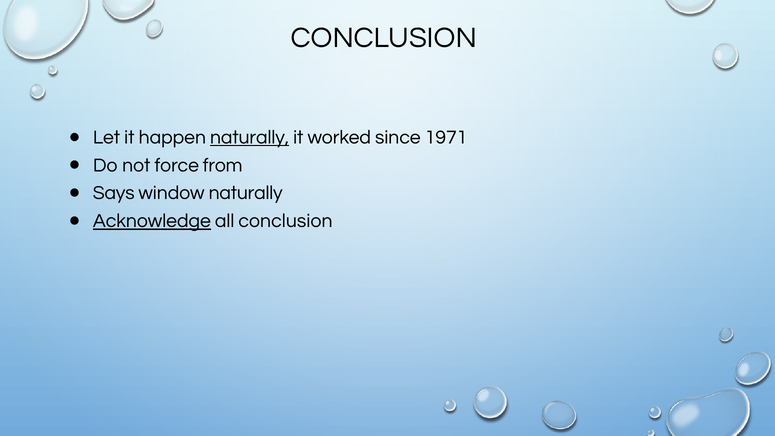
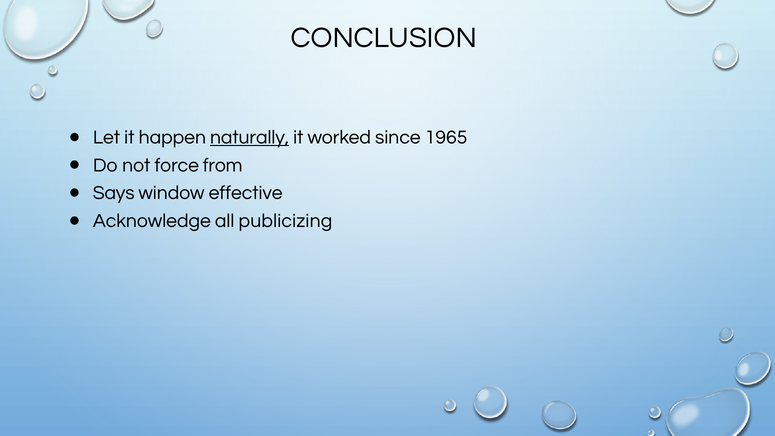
1971: 1971 -> 1965 (446, 137)
window naturally: naturally -> effective (246, 193)
Acknowledge underline: present -> none (152, 221)
all conclusion: conclusion -> publicizing (285, 221)
